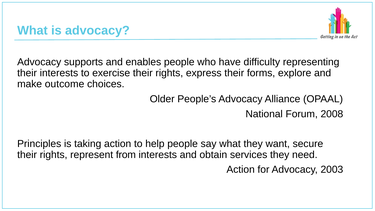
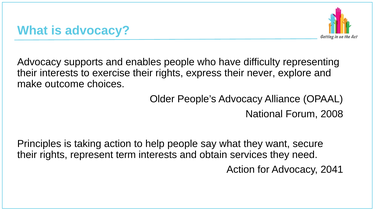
forms: forms -> never (261, 73)
from: from -> term (126, 155)
2003: 2003 -> 2041 (332, 170)
